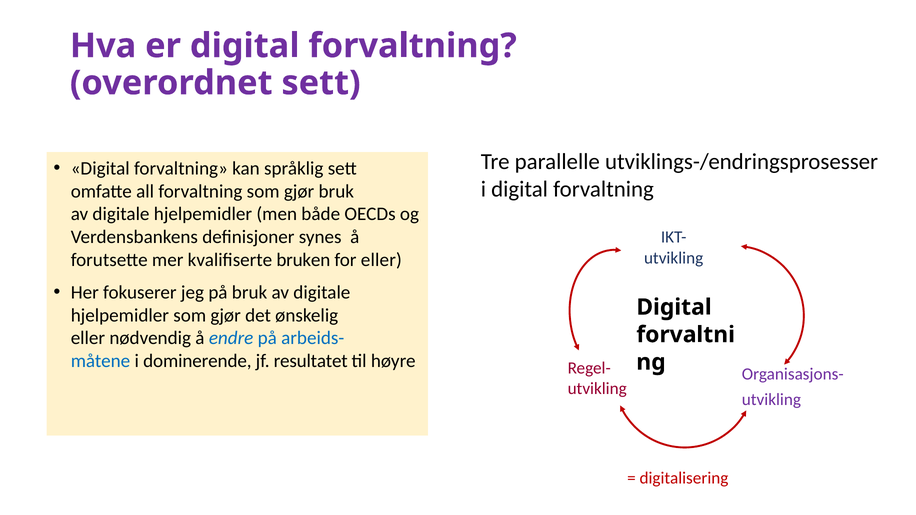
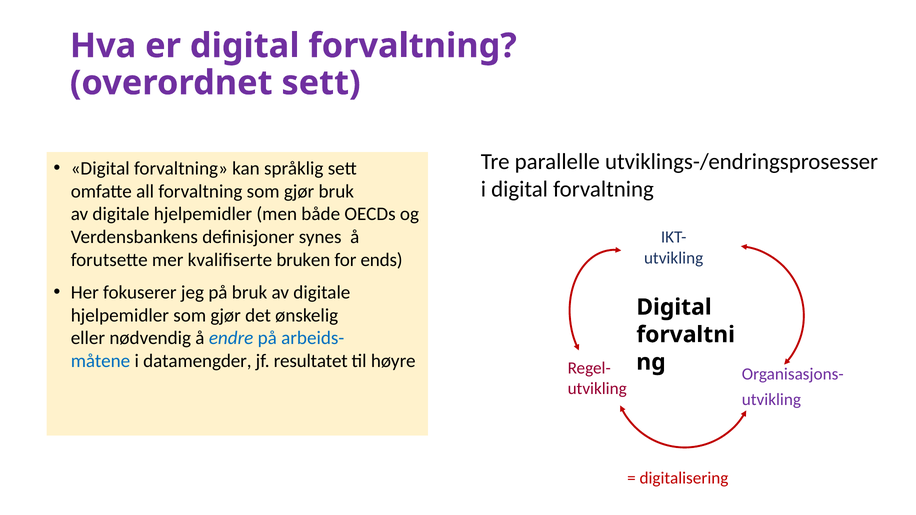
for eller: eller -> ends (382, 260)
dominerende: dominerende -> datamengder (197, 361)
